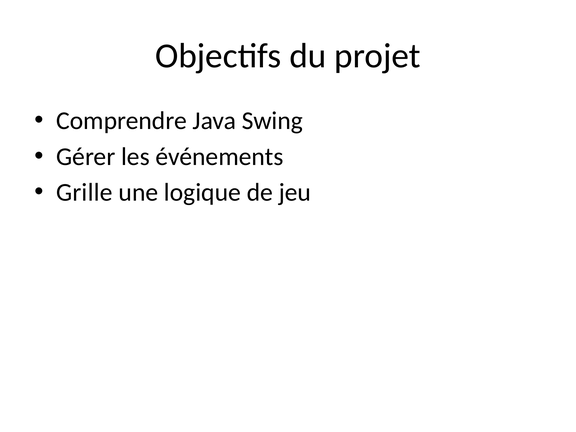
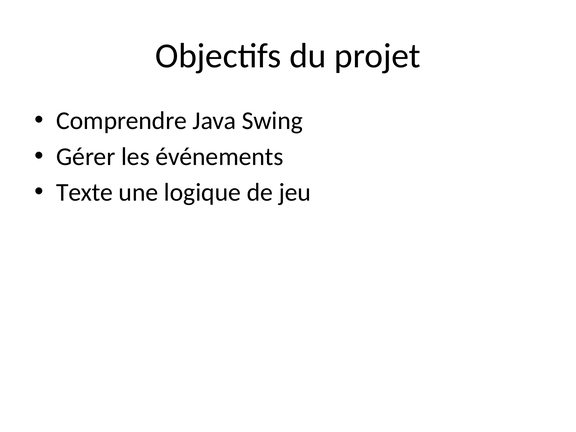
Grille: Grille -> Texte (85, 193)
